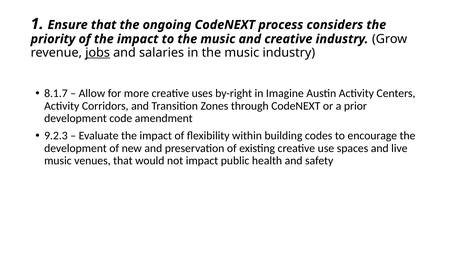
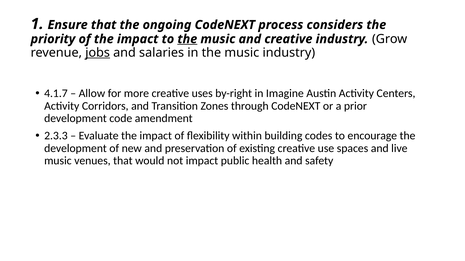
the underline: none -> present (187, 39)
8.1.7: 8.1.7 -> 4.1.7 (56, 94)
9.2.3: 9.2.3 -> 2.3.3 (56, 136)
